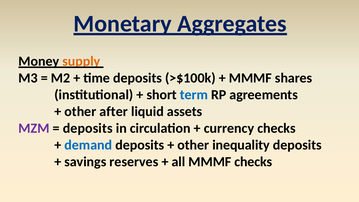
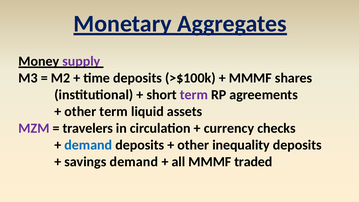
supply colour: orange -> purple (81, 61)
term colour: blue -> purple (194, 95)
other after: after -> term (114, 112)
deposits: deposits -> travelers (88, 128)
savings reserves: reserves -> demand (134, 162)
MMMF checks: checks -> traded (253, 162)
